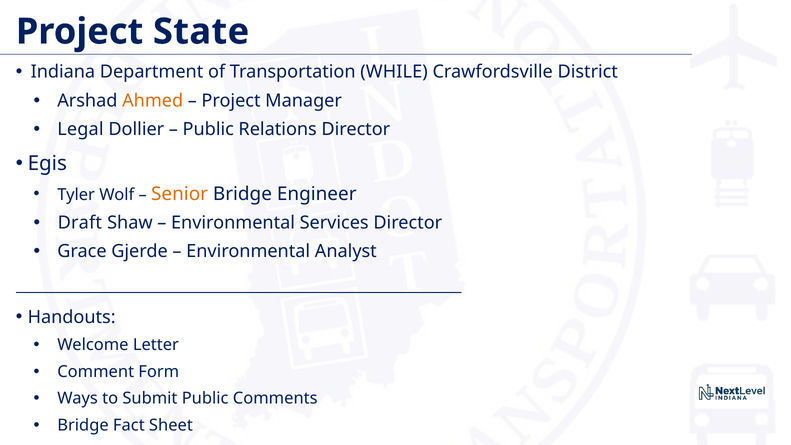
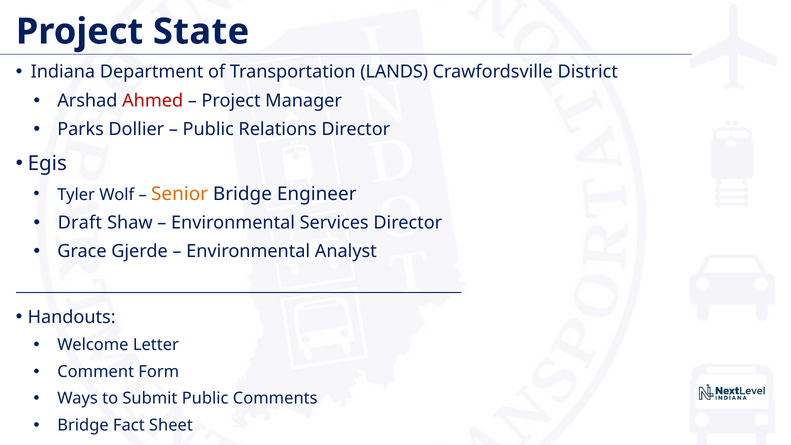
WHILE: WHILE -> LANDS (394, 72)
Ahmed colour: orange -> red (153, 101)
Legal: Legal -> Parks (81, 129)
